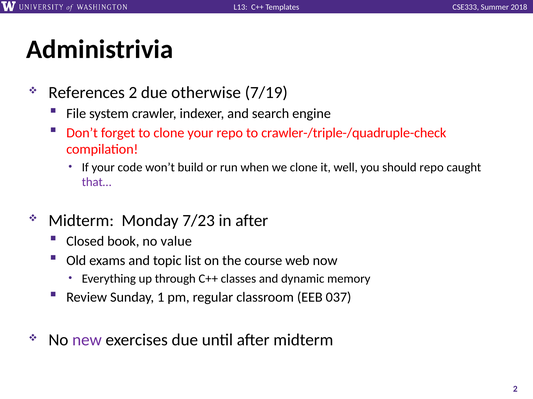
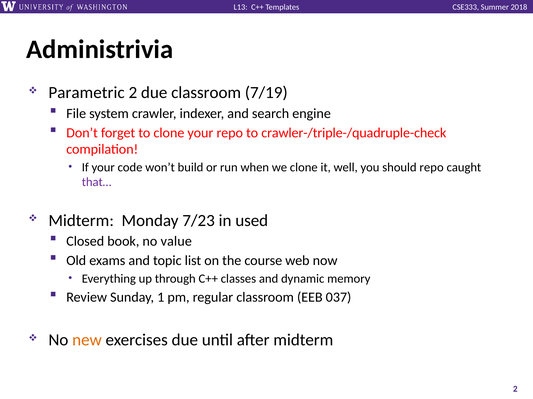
References: References -> Parametric (87, 93)
due otherwise: otherwise -> classroom (206, 93)
in after: after -> used (252, 221)
new colour: purple -> orange (87, 340)
